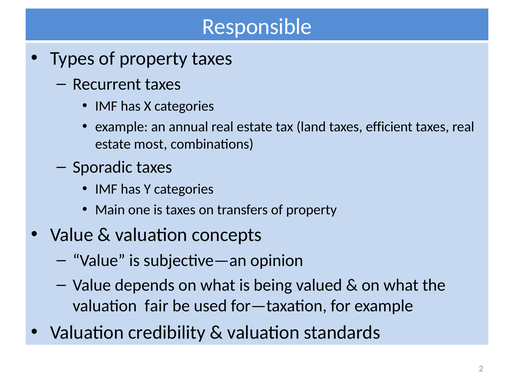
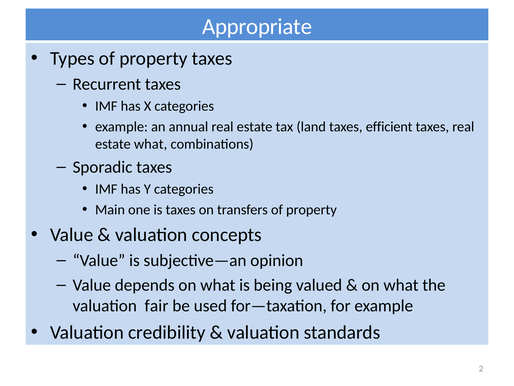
Responsible: Responsible -> Appropriate (257, 26)
estate most: most -> what (151, 144)
